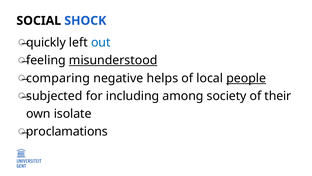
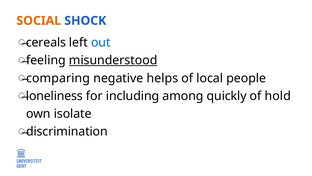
SOCIAL colour: black -> orange (39, 21)
quickly: quickly -> cereals (46, 42)
people underline: present -> none (246, 78)
subjected: subjected -> loneliness (54, 96)
society: society -> quickly (227, 96)
their: their -> hold (278, 96)
proclamations: proclamations -> discrimination (67, 131)
